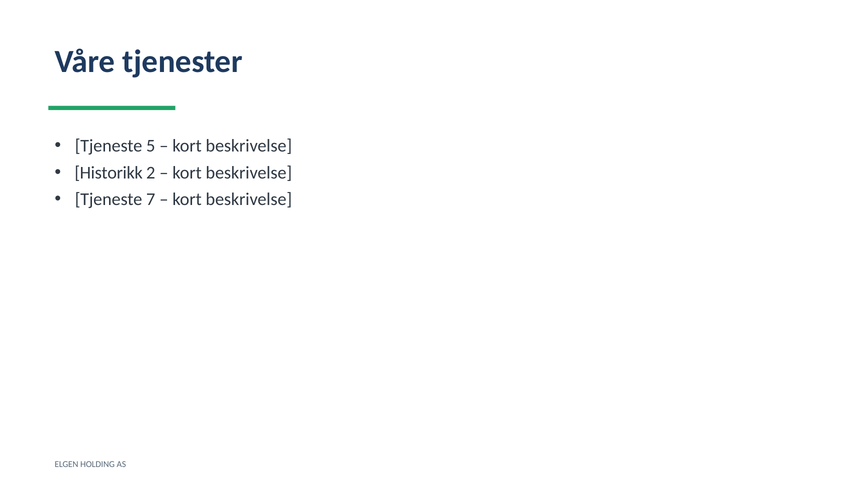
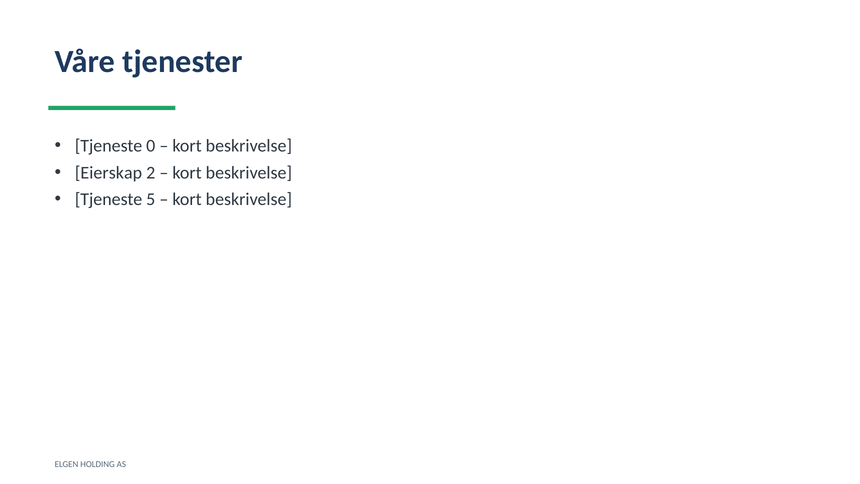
5: 5 -> 0 (151, 146)
Historikk: Historikk -> Eierskap (109, 173)
7: 7 -> 5 (151, 199)
